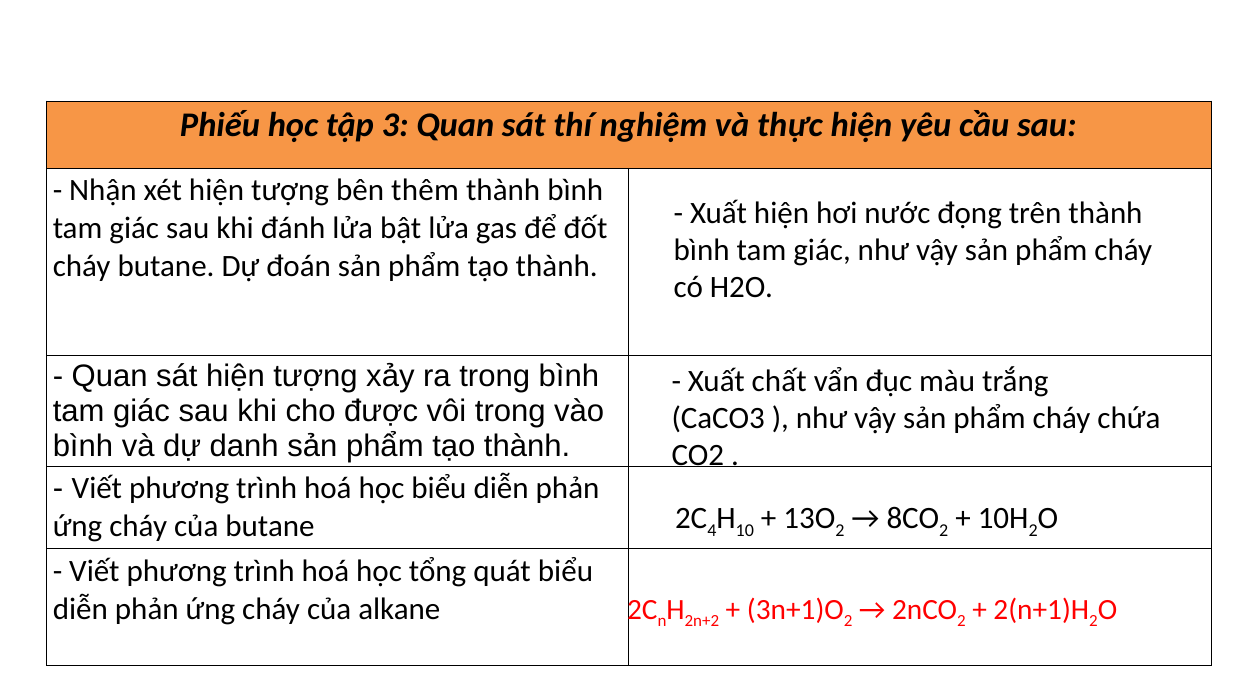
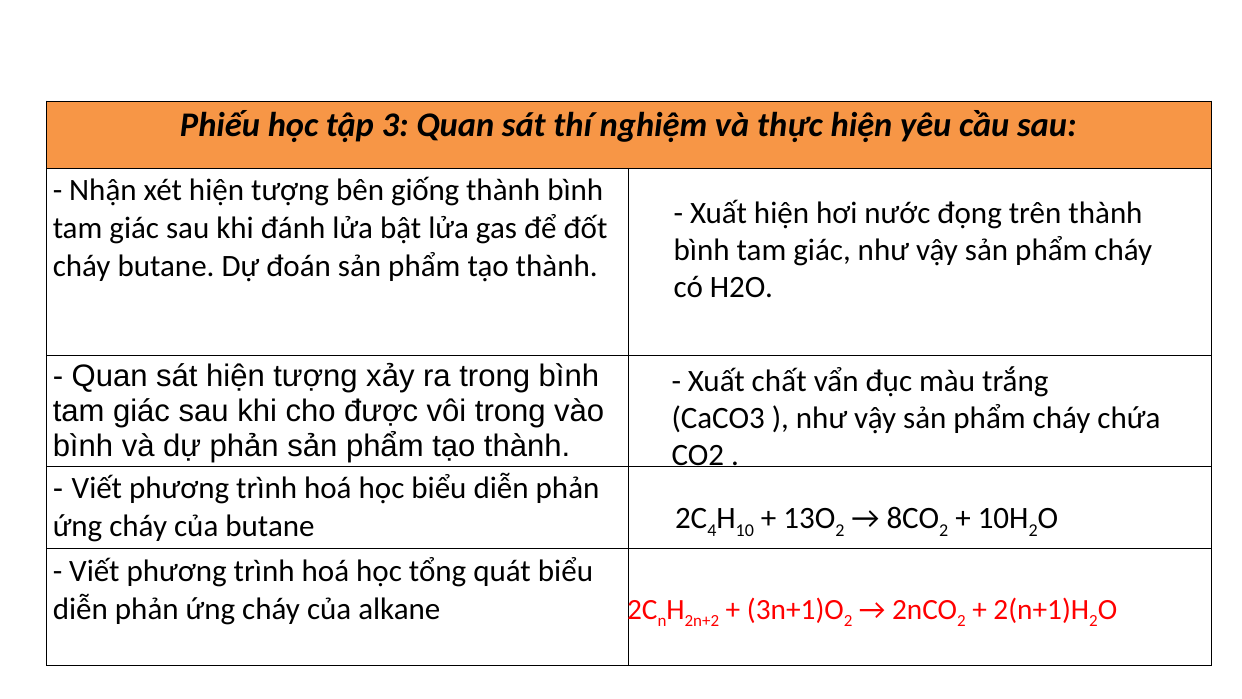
thêm: thêm -> giống (425, 191)
dự danh: danh -> phản (244, 446)
